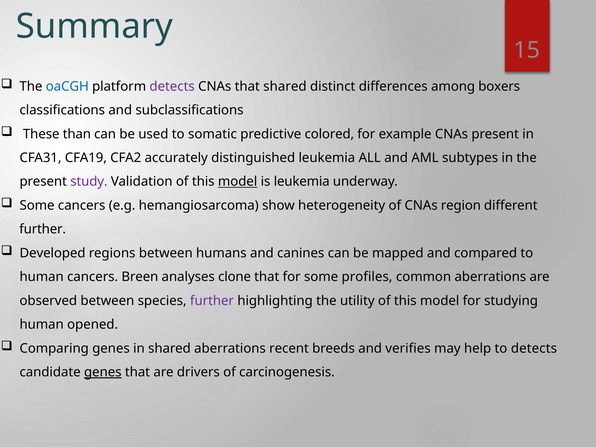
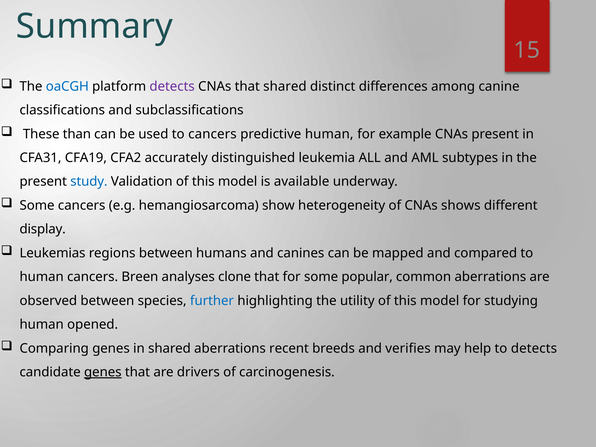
boxers: boxers -> canine (499, 86)
to somatic: somatic -> cancers (212, 134)
predictive colored: colored -> human (329, 134)
study colour: purple -> blue (89, 182)
model underline: present -> none (238, 182)
is leukemia: leukemia -> available (302, 182)
region: region -> shows (461, 205)
further: further -> display (43, 229)
Developed: Developed -> Leukemias (53, 253)
profiles: profiles -> popular (367, 277)
further colour: purple -> blue (212, 301)
